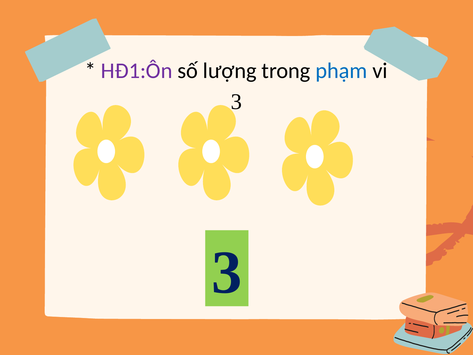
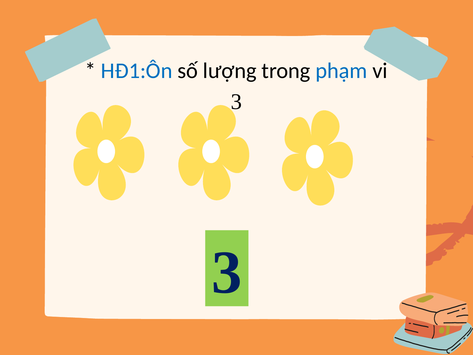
HĐ1:Ôn colour: purple -> blue (137, 71)
